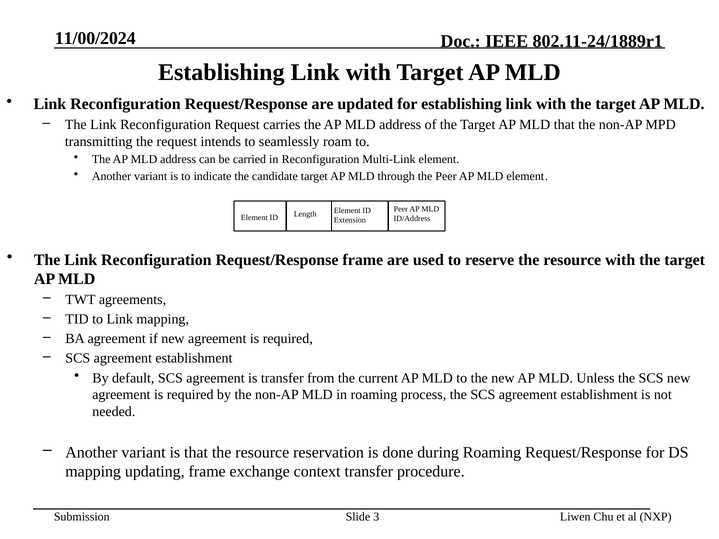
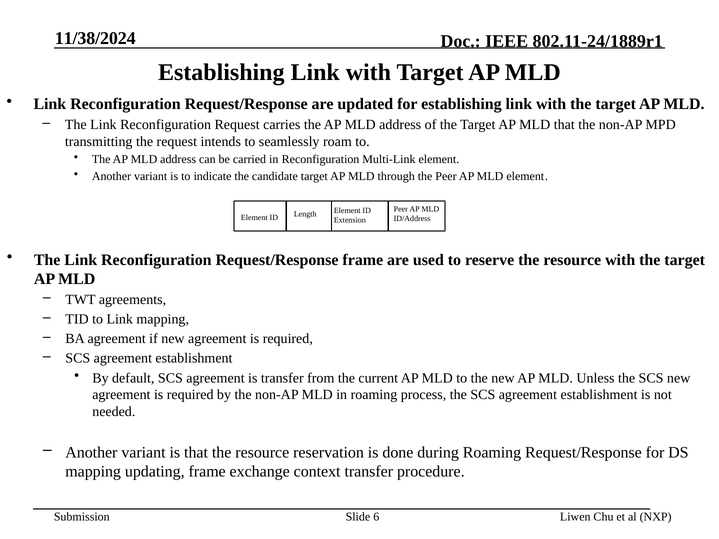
11/00/2024: 11/00/2024 -> 11/38/2024 (95, 38)
3: 3 -> 6 (376, 517)
